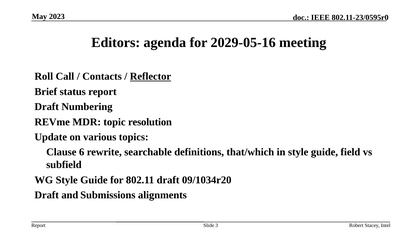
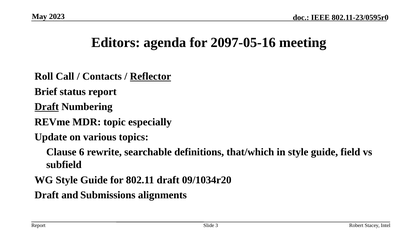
2029-05-16: 2029-05-16 -> 2097-05-16 (243, 43)
Draft underline: none -> present (47, 107)
resolution: resolution -> especially (150, 122)
